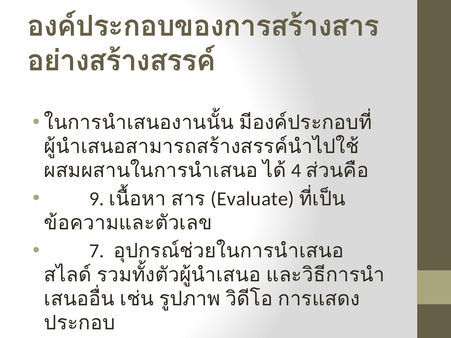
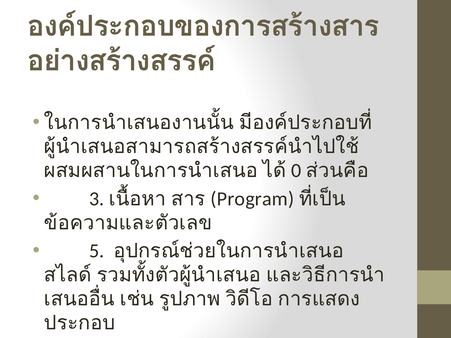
4: 4 -> 0 (296, 171)
9: 9 -> 3 (97, 199)
Evaluate: Evaluate -> Program (252, 199)
7: 7 -> 5 (97, 251)
